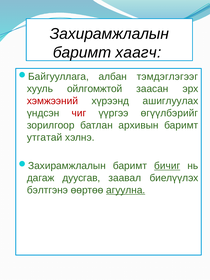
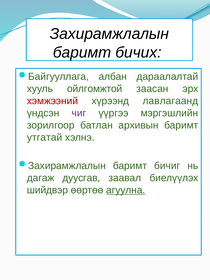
хаагч: хаагч -> бичих (138, 52)
тэмдэглэгээг: тэмдэглэгээг -> дараалалтай (167, 77)
ашиглуулах: ашиглуулах -> лавлагаанд (170, 101)
чиг colour: red -> purple (79, 113)
өгүүлбэрийг: өгүүлбэрийг -> мэргэшлийн (169, 113)
бичиг underline: present -> none (167, 166)
бэлтгэнэ: бэлтгэнэ -> шийдвэр (47, 190)
